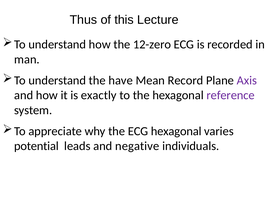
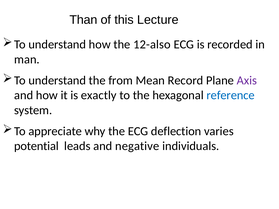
Thus: Thus -> Than (83, 20)
12-zero: 12-zero -> 12-also (152, 45)
have: have -> from (121, 81)
reference colour: purple -> blue (231, 95)
ECG hexagonal: hexagonal -> deflection (176, 131)
